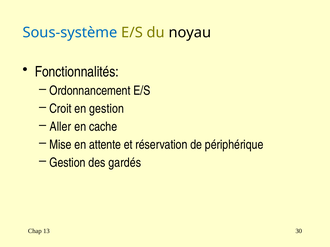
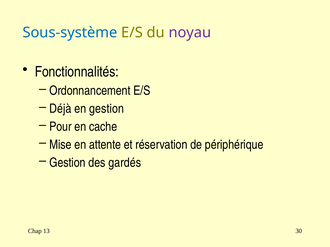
noyau colour: black -> purple (190, 33)
Croit: Croit -> Déjà (60, 109)
Aller: Aller -> Pour (60, 127)
